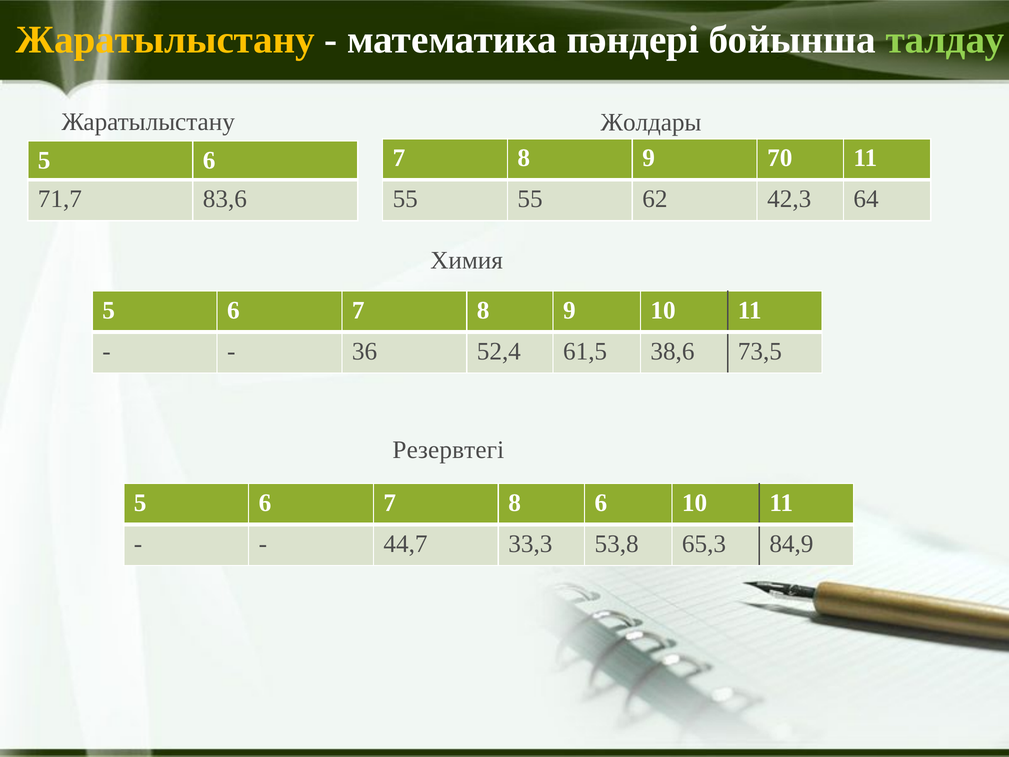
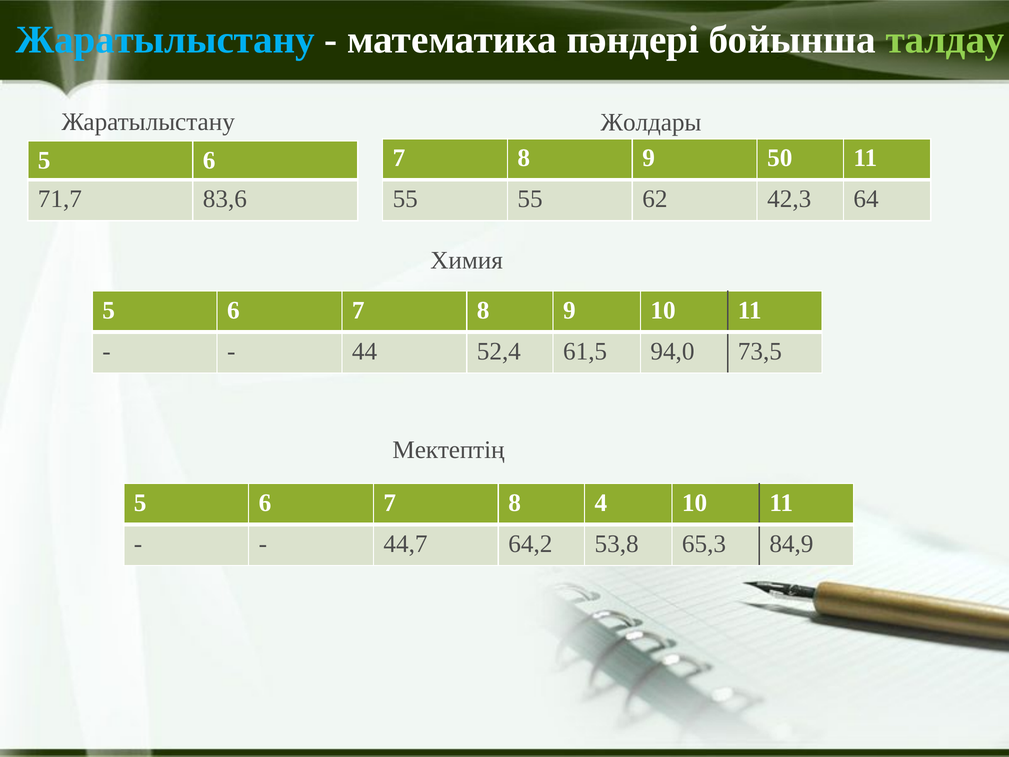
Жаратылыстану colour: yellow -> light blue (165, 40)
70: 70 -> 50 (780, 158)
36: 36 -> 44 (365, 351)
38,6: 38,6 -> 94,0 (672, 351)
Резервтегі: Резервтегі -> Мектептің (448, 450)
8 6: 6 -> 4 (601, 503)
33,3: 33,3 -> 64,2 (530, 544)
